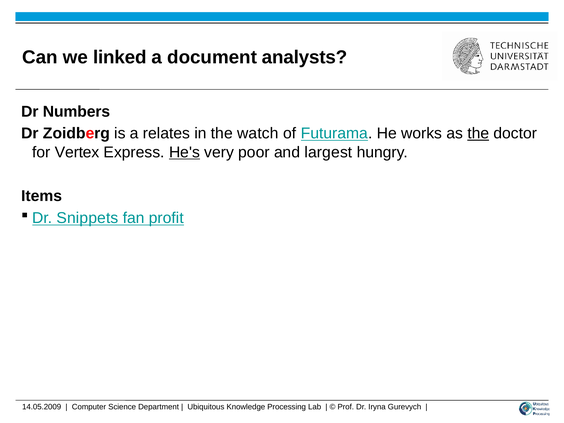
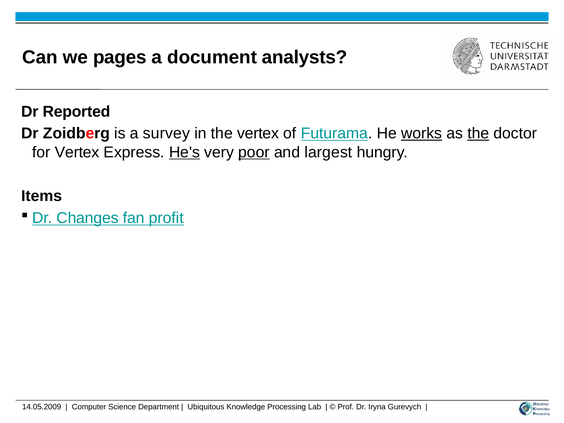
linked: linked -> pages (120, 57)
Numbers: Numbers -> Reported (76, 112)
relates: relates -> survey (166, 133)
the watch: watch -> vertex (258, 133)
works underline: none -> present (422, 133)
poor underline: none -> present (254, 152)
Snippets: Snippets -> Changes (88, 218)
